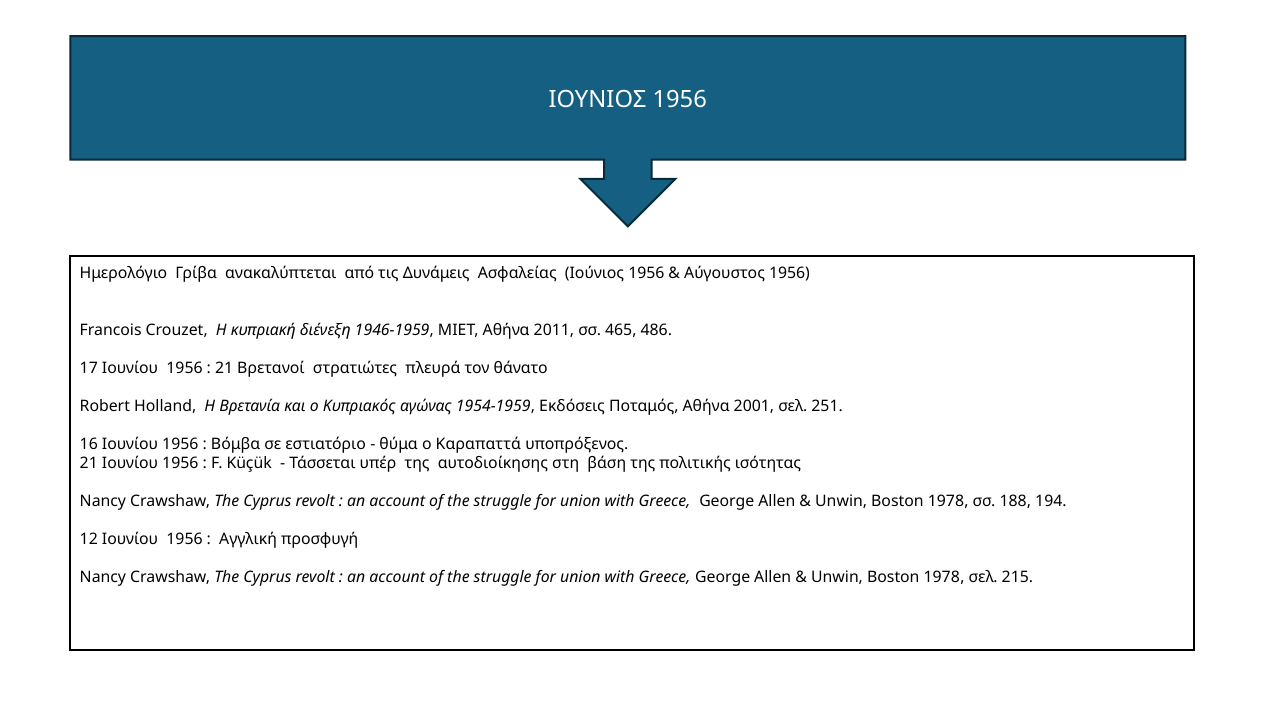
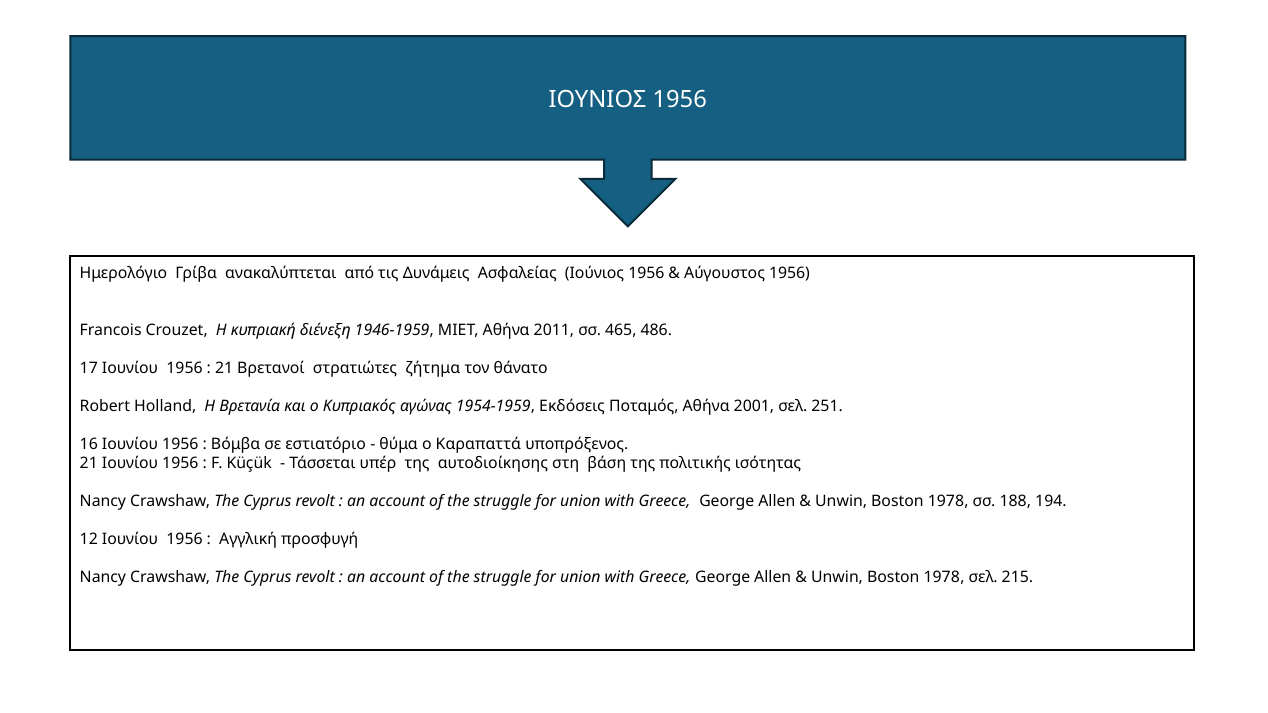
πλευρά: πλευρά -> ζήτημα (433, 368)
